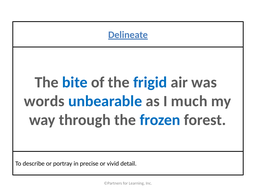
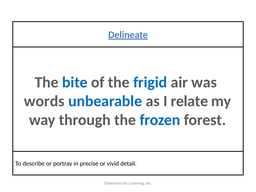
much: much -> relate (189, 101)
